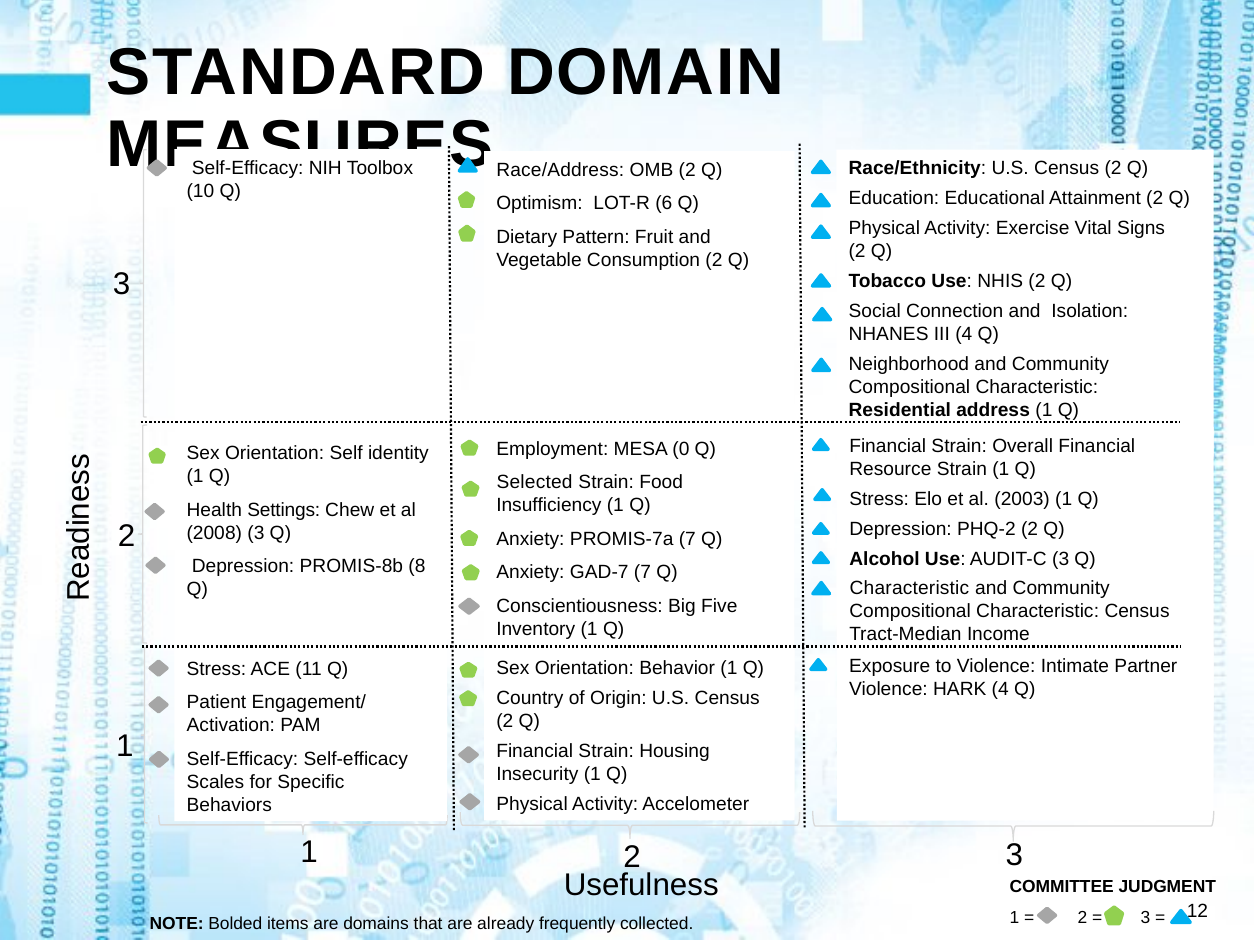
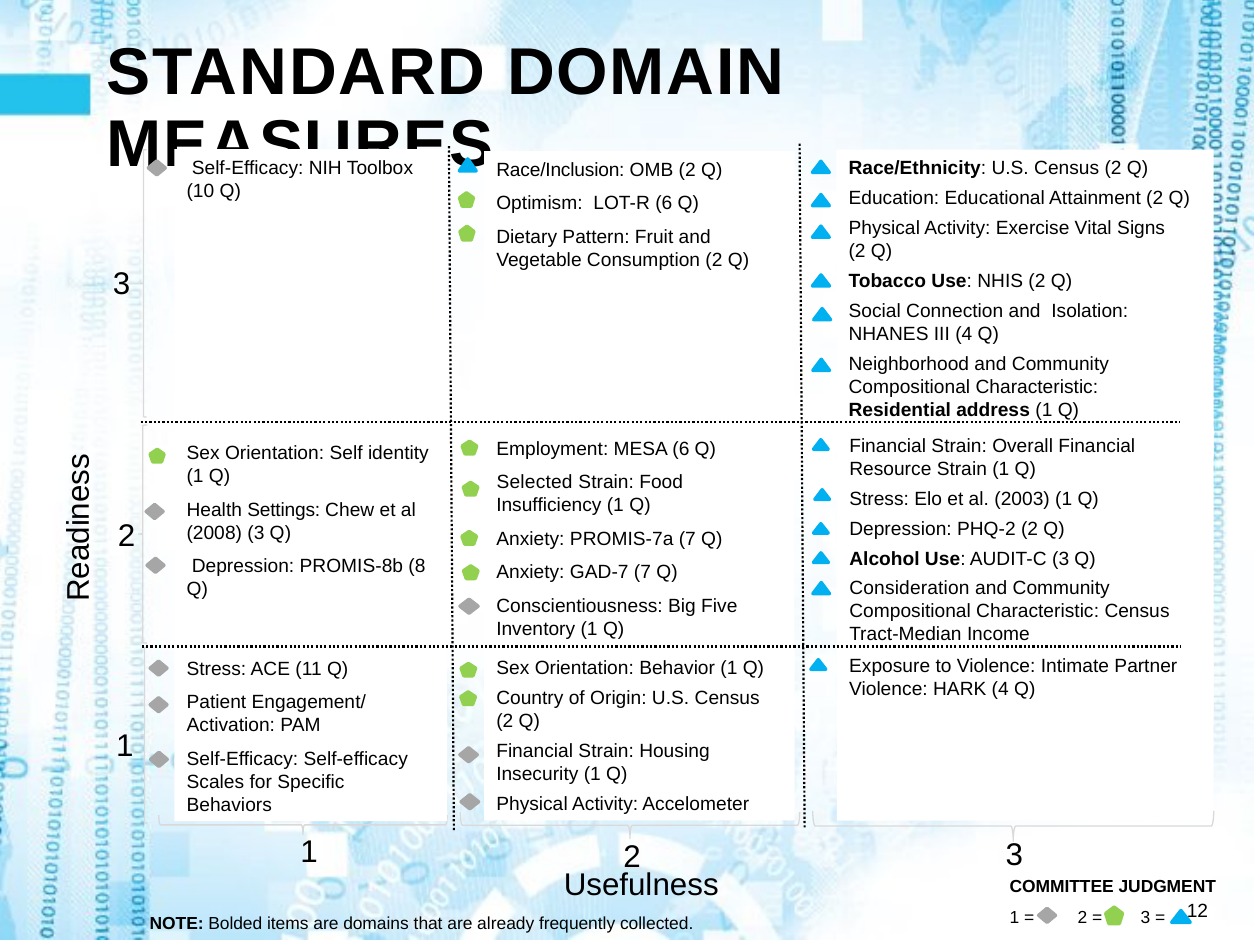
Race/Address: Race/Address -> Race/Inclusion (560, 170)
MESA 0: 0 -> 6 (681, 449)
Characteristic: Characteristic -> Consideration (909, 589)
